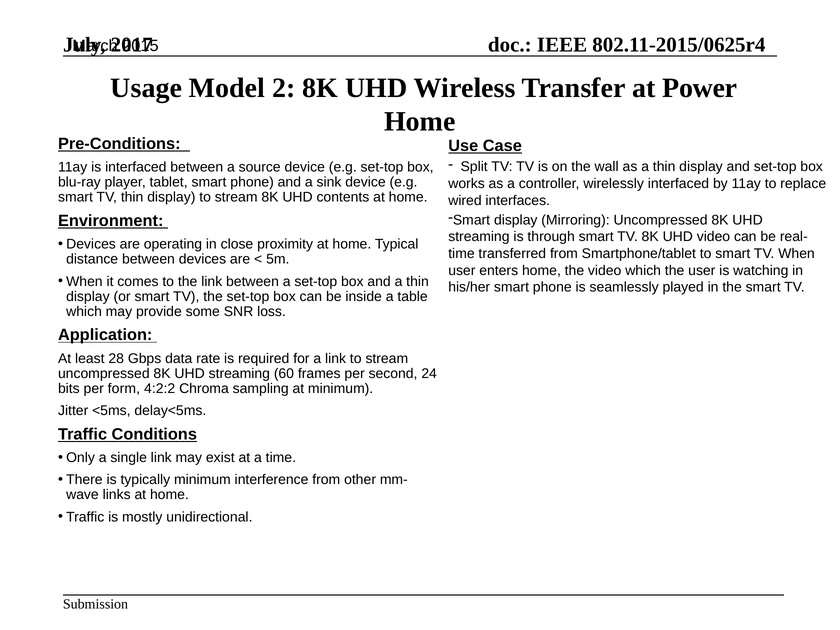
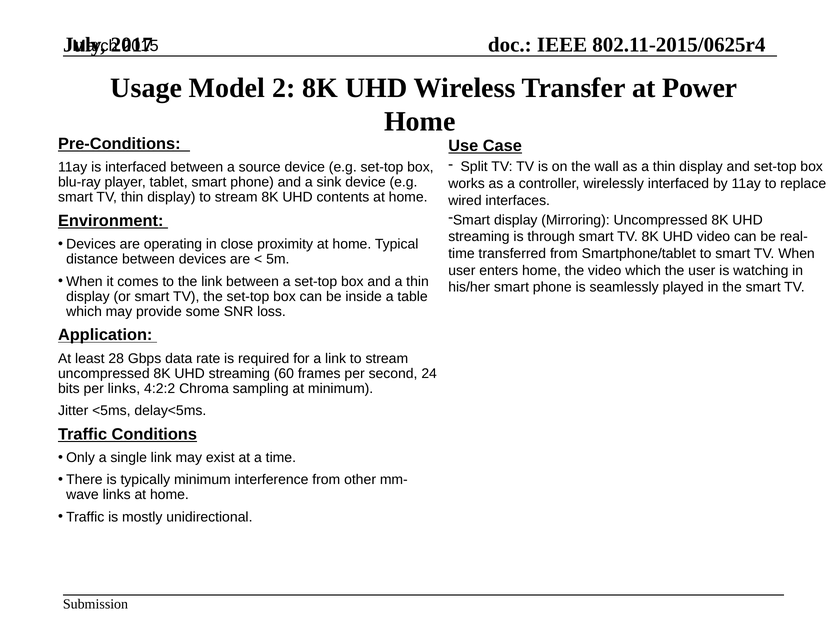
per form: form -> links (124, 389)
